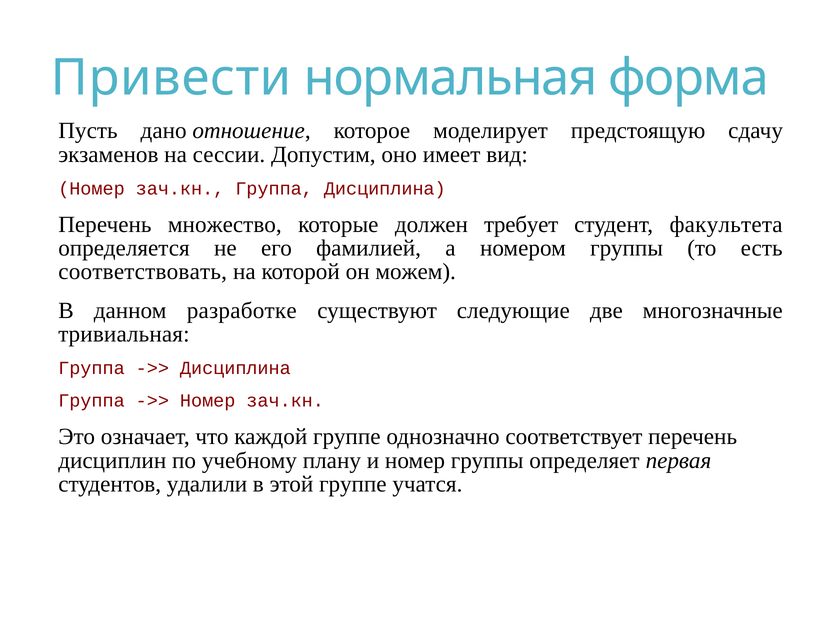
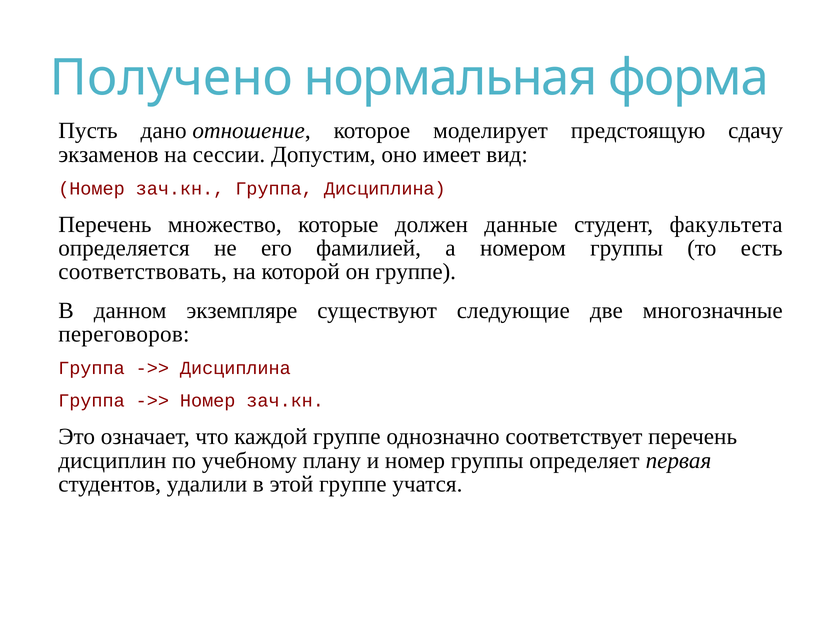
Привести: Привести -> Получено (172, 78)
требует: требует -> данные (521, 225)
он можем: можем -> группе (416, 272)
разработке: разработке -> экземпляре (242, 311)
тривиальная: тривиальная -> переговоров (124, 334)
